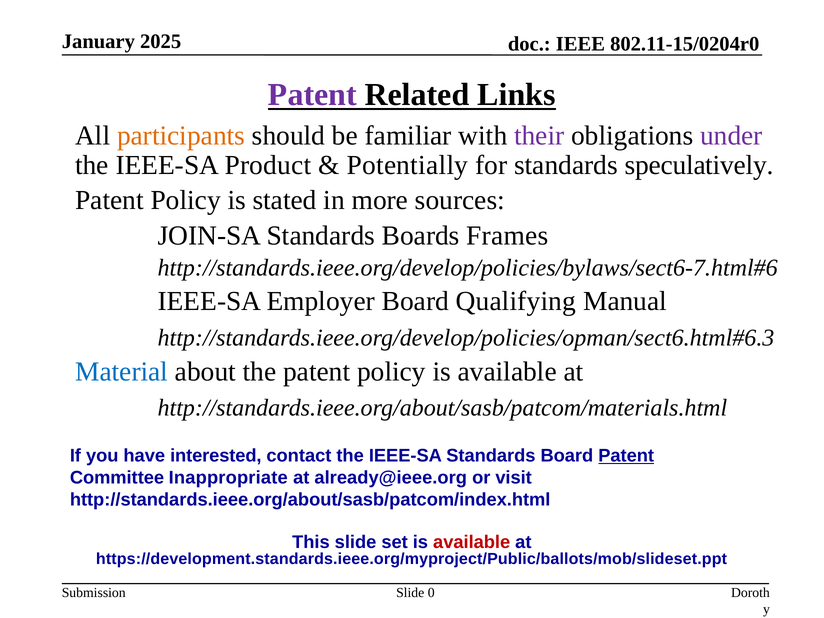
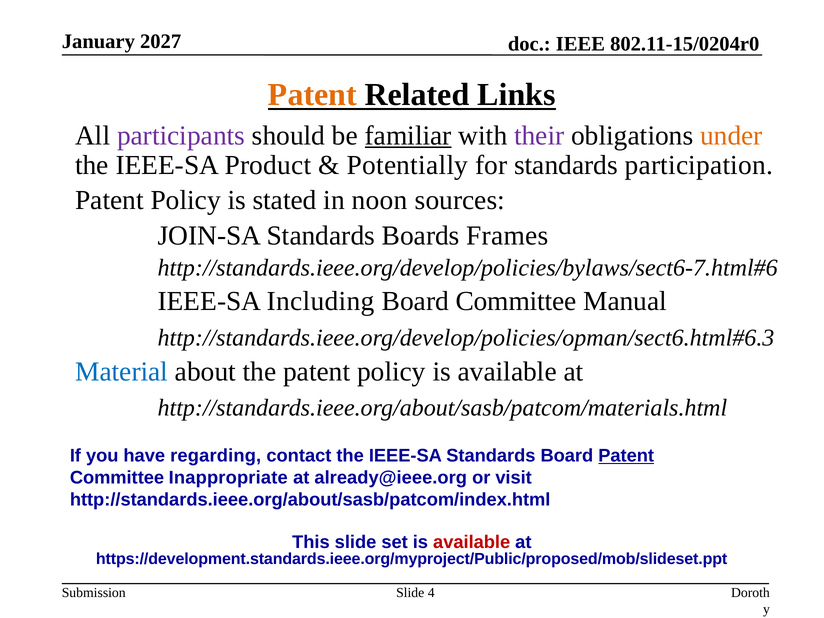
2025: 2025 -> 2027 (161, 41)
Patent colour: purple -> orange (312, 95)
participants colour: orange -> purple (181, 136)
familiar underline: none -> present (408, 136)
under colour: purple -> orange (731, 136)
speculatively: speculatively -> participation (699, 165)
more: more -> noon (380, 200)
Employer: Employer -> Including (321, 301)
Board Qualifying: Qualifying -> Committee (516, 301)
interested: interested -> regarding (216, 456)
https://development.standards.ieee.org/myproject/Public/ballots/mob/slideset.ppt: https://development.standards.ieee.org/myproject/Public/ballots/mob/slideset.ppt -> https://development.standards.ieee.org/myproject/Public/proposed/mob/slideset.ppt (412, 559)
0: 0 -> 4 (431, 593)
